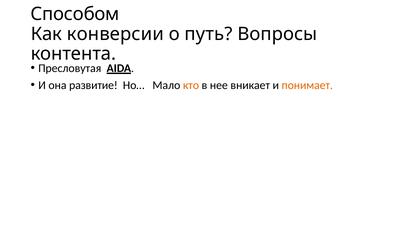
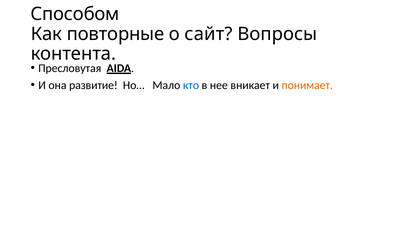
конверсии: конверсии -> повторные (116, 34)
путь: путь -> сайт (209, 34)
кто colour: orange -> blue (191, 85)
